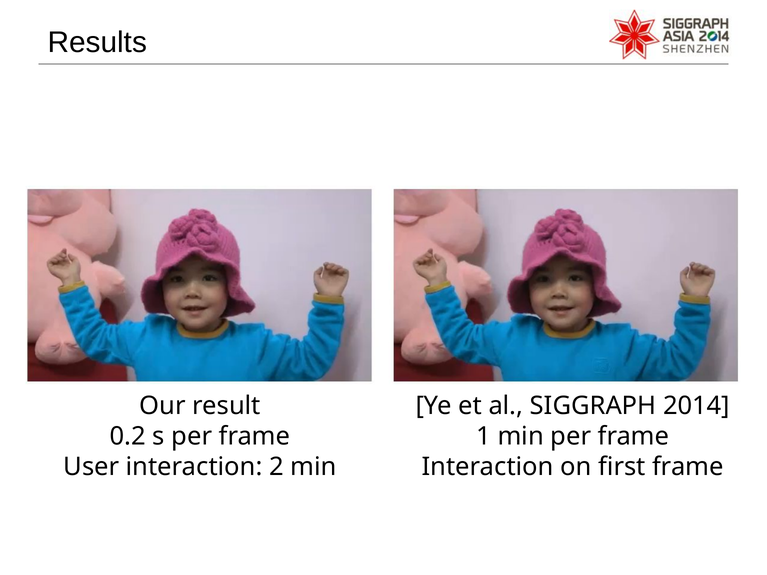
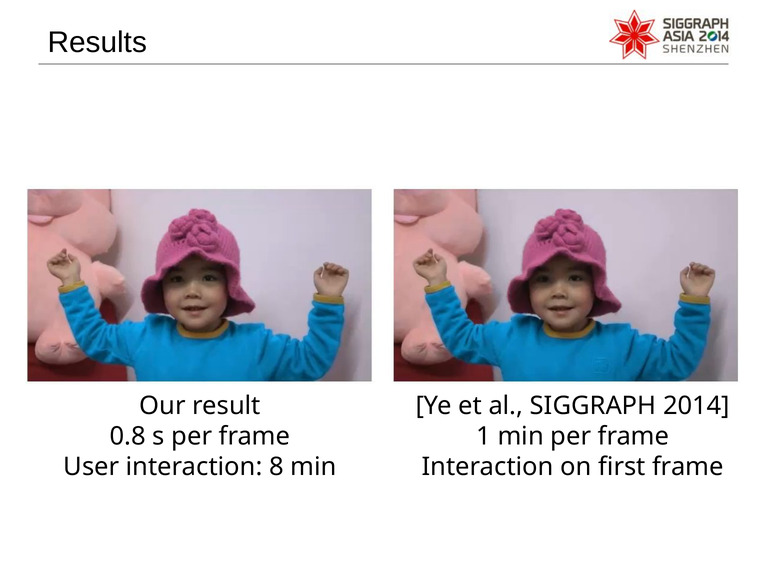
0.2: 0.2 -> 0.8 (128, 436)
2: 2 -> 8 (276, 467)
